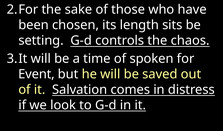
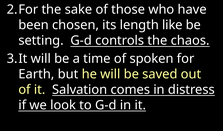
sits: sits -> like (172, 25)
Event: Event -> Earth (36, 74)
